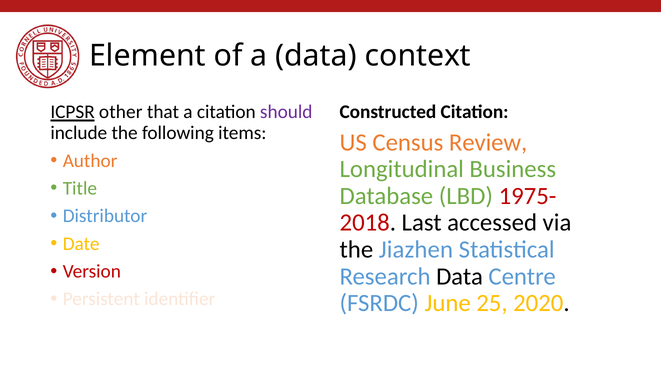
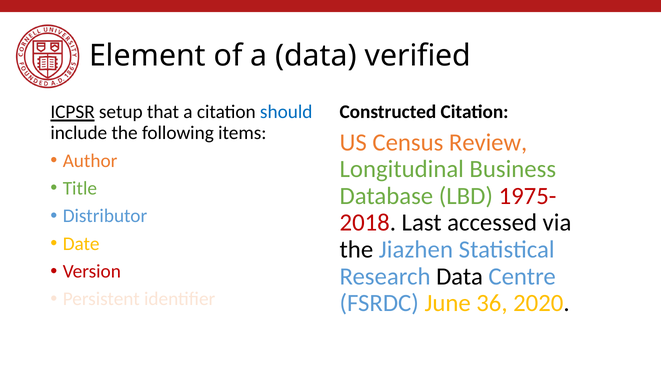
context: context -> verified (418, 56)
other: other -> setup (121, 112)
should colour: purple -> blue (286, 112)
25: 25 -> 36 (492, 303)
